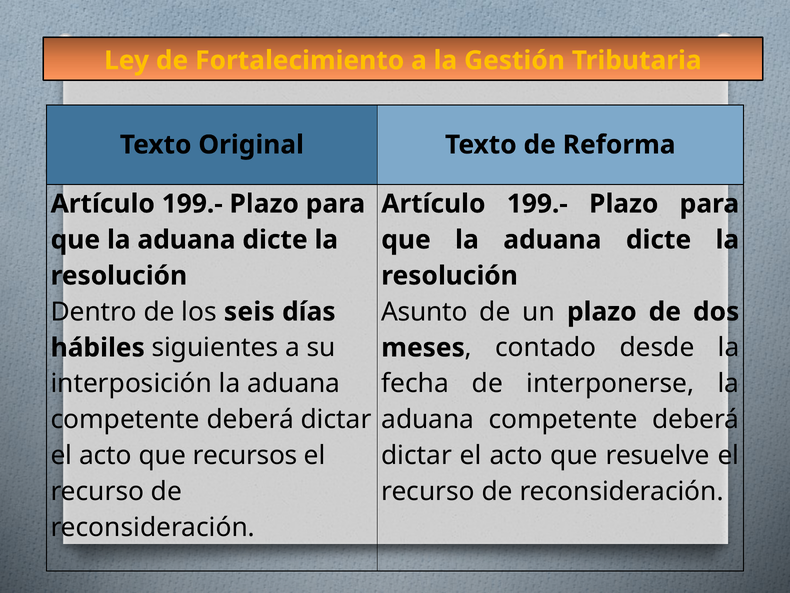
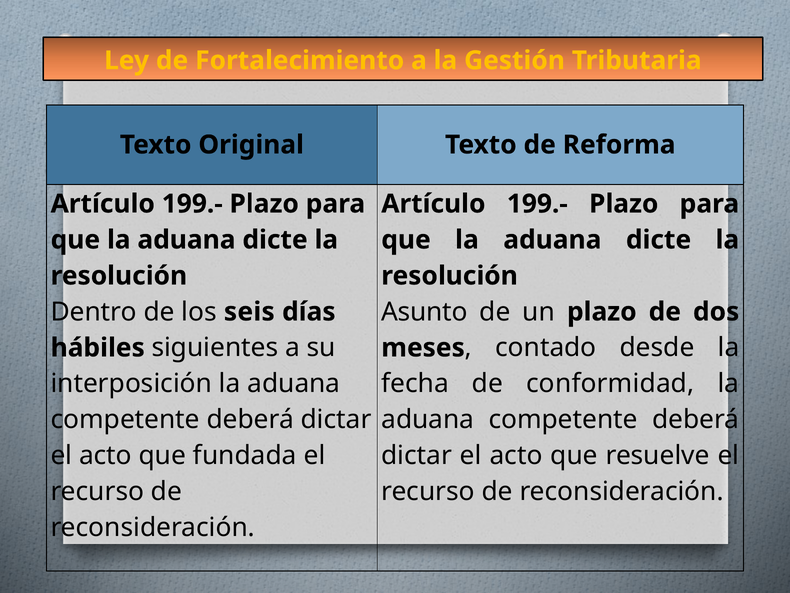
interponerse: interponerse -> conformidad (610, 383)
recursos: recursos -> fundada (245, 455)
